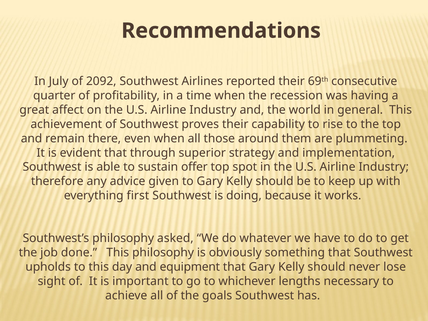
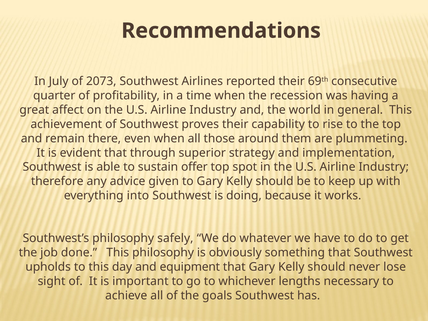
2092: 2092 -> 2073 (101, 81)
first: first -> into (138, 196)
asked: asked -> safely (175, 238)
